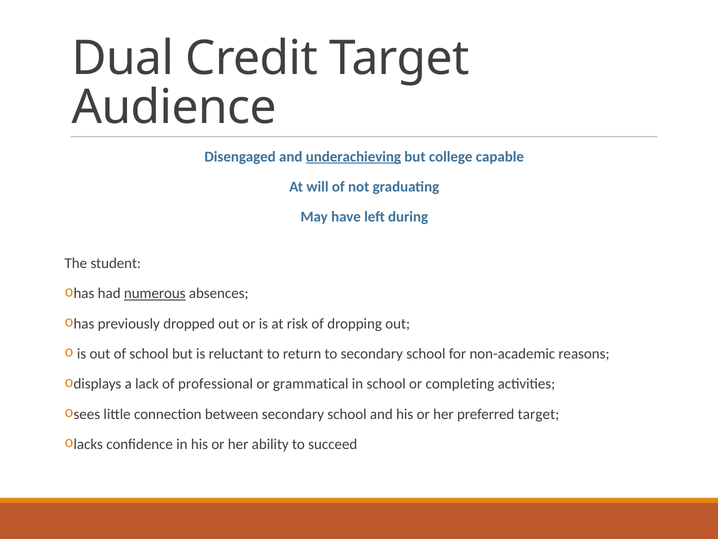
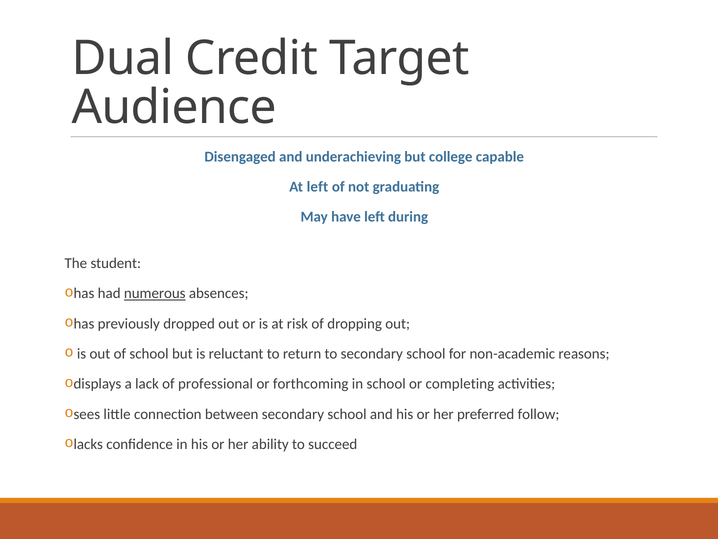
underachieving underline: present -> none (353, 157)
At will: will -> left (317, 187)
grammatical: grammatical -> forthcoming (311, 384)
preferred target: target -> follow (539, 414)
